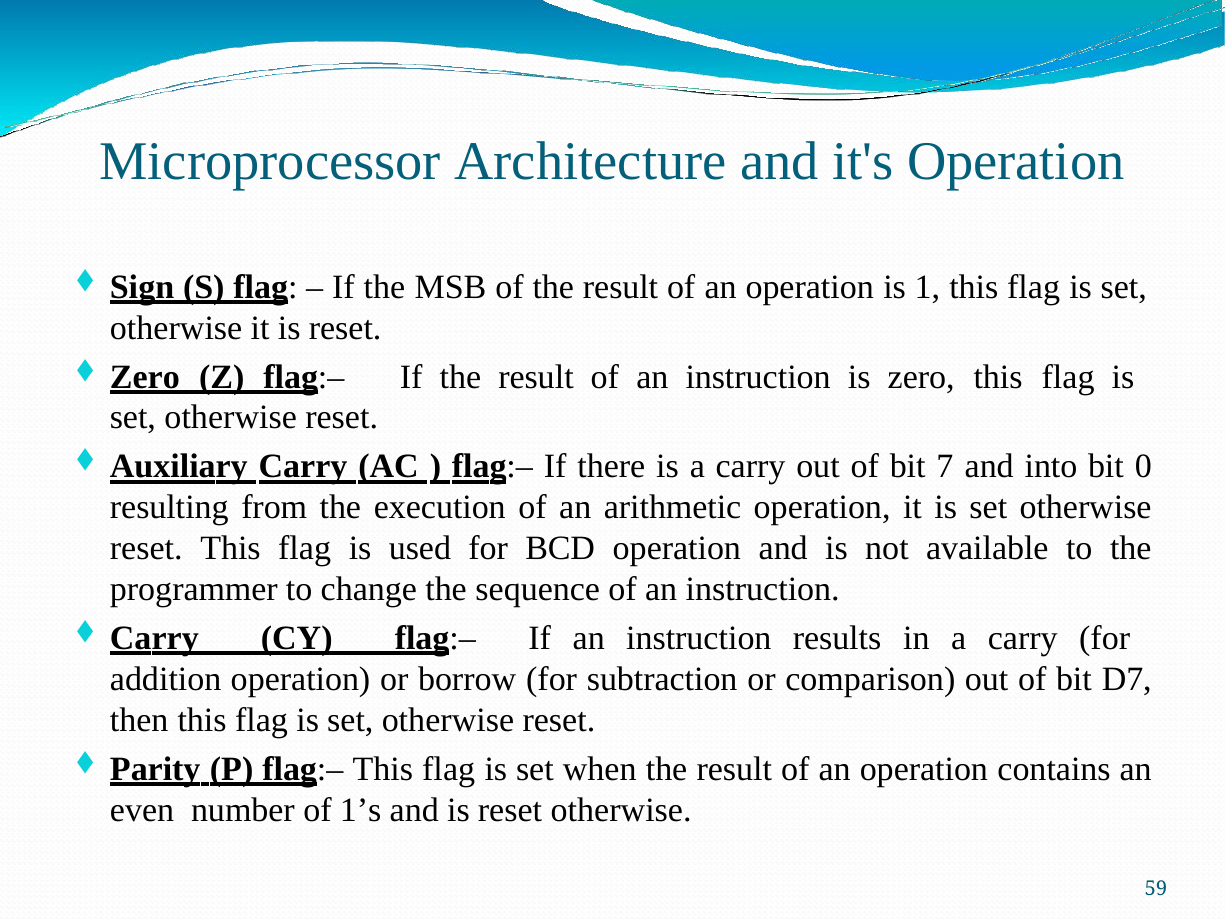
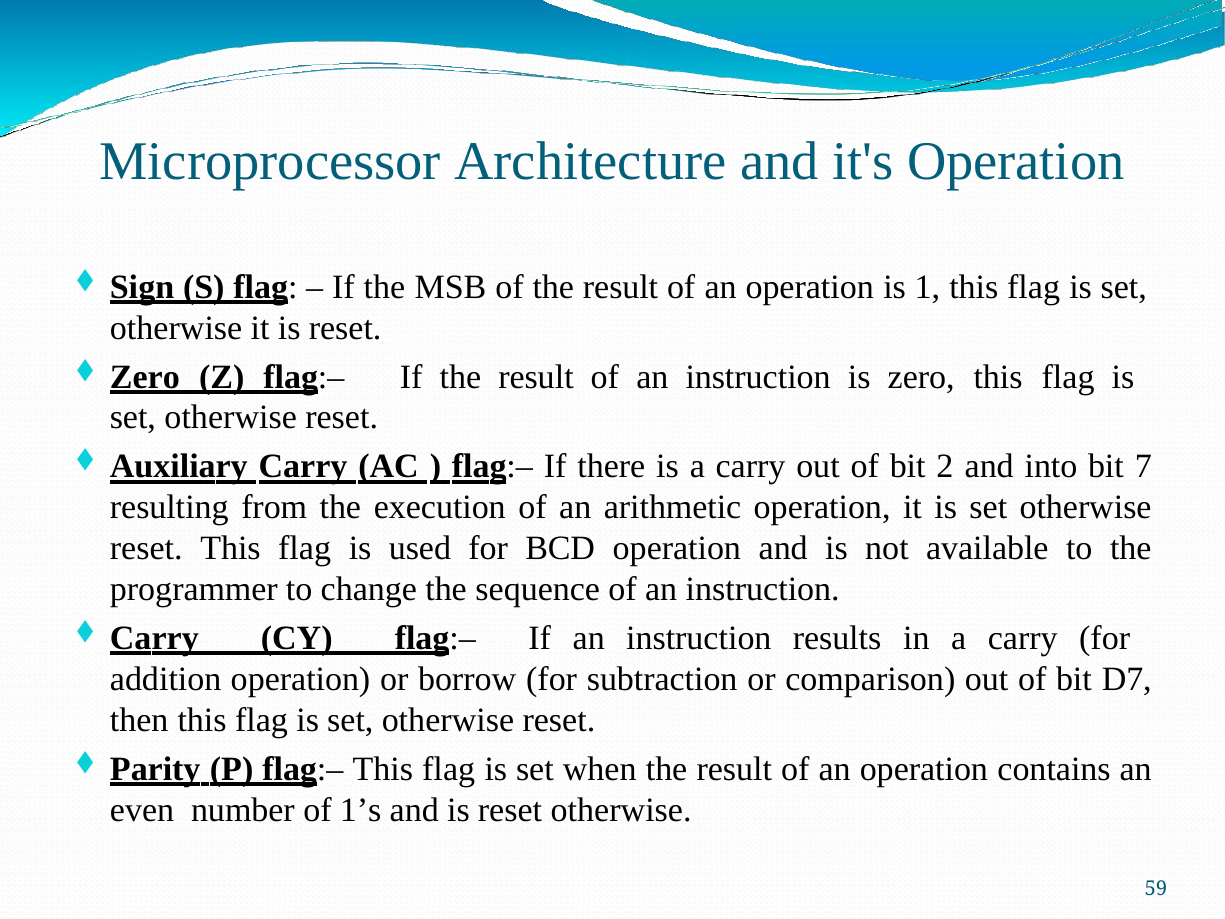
7: 7 -> 2 (945, 467)
0: 0 -> 7 (1143, 467)
